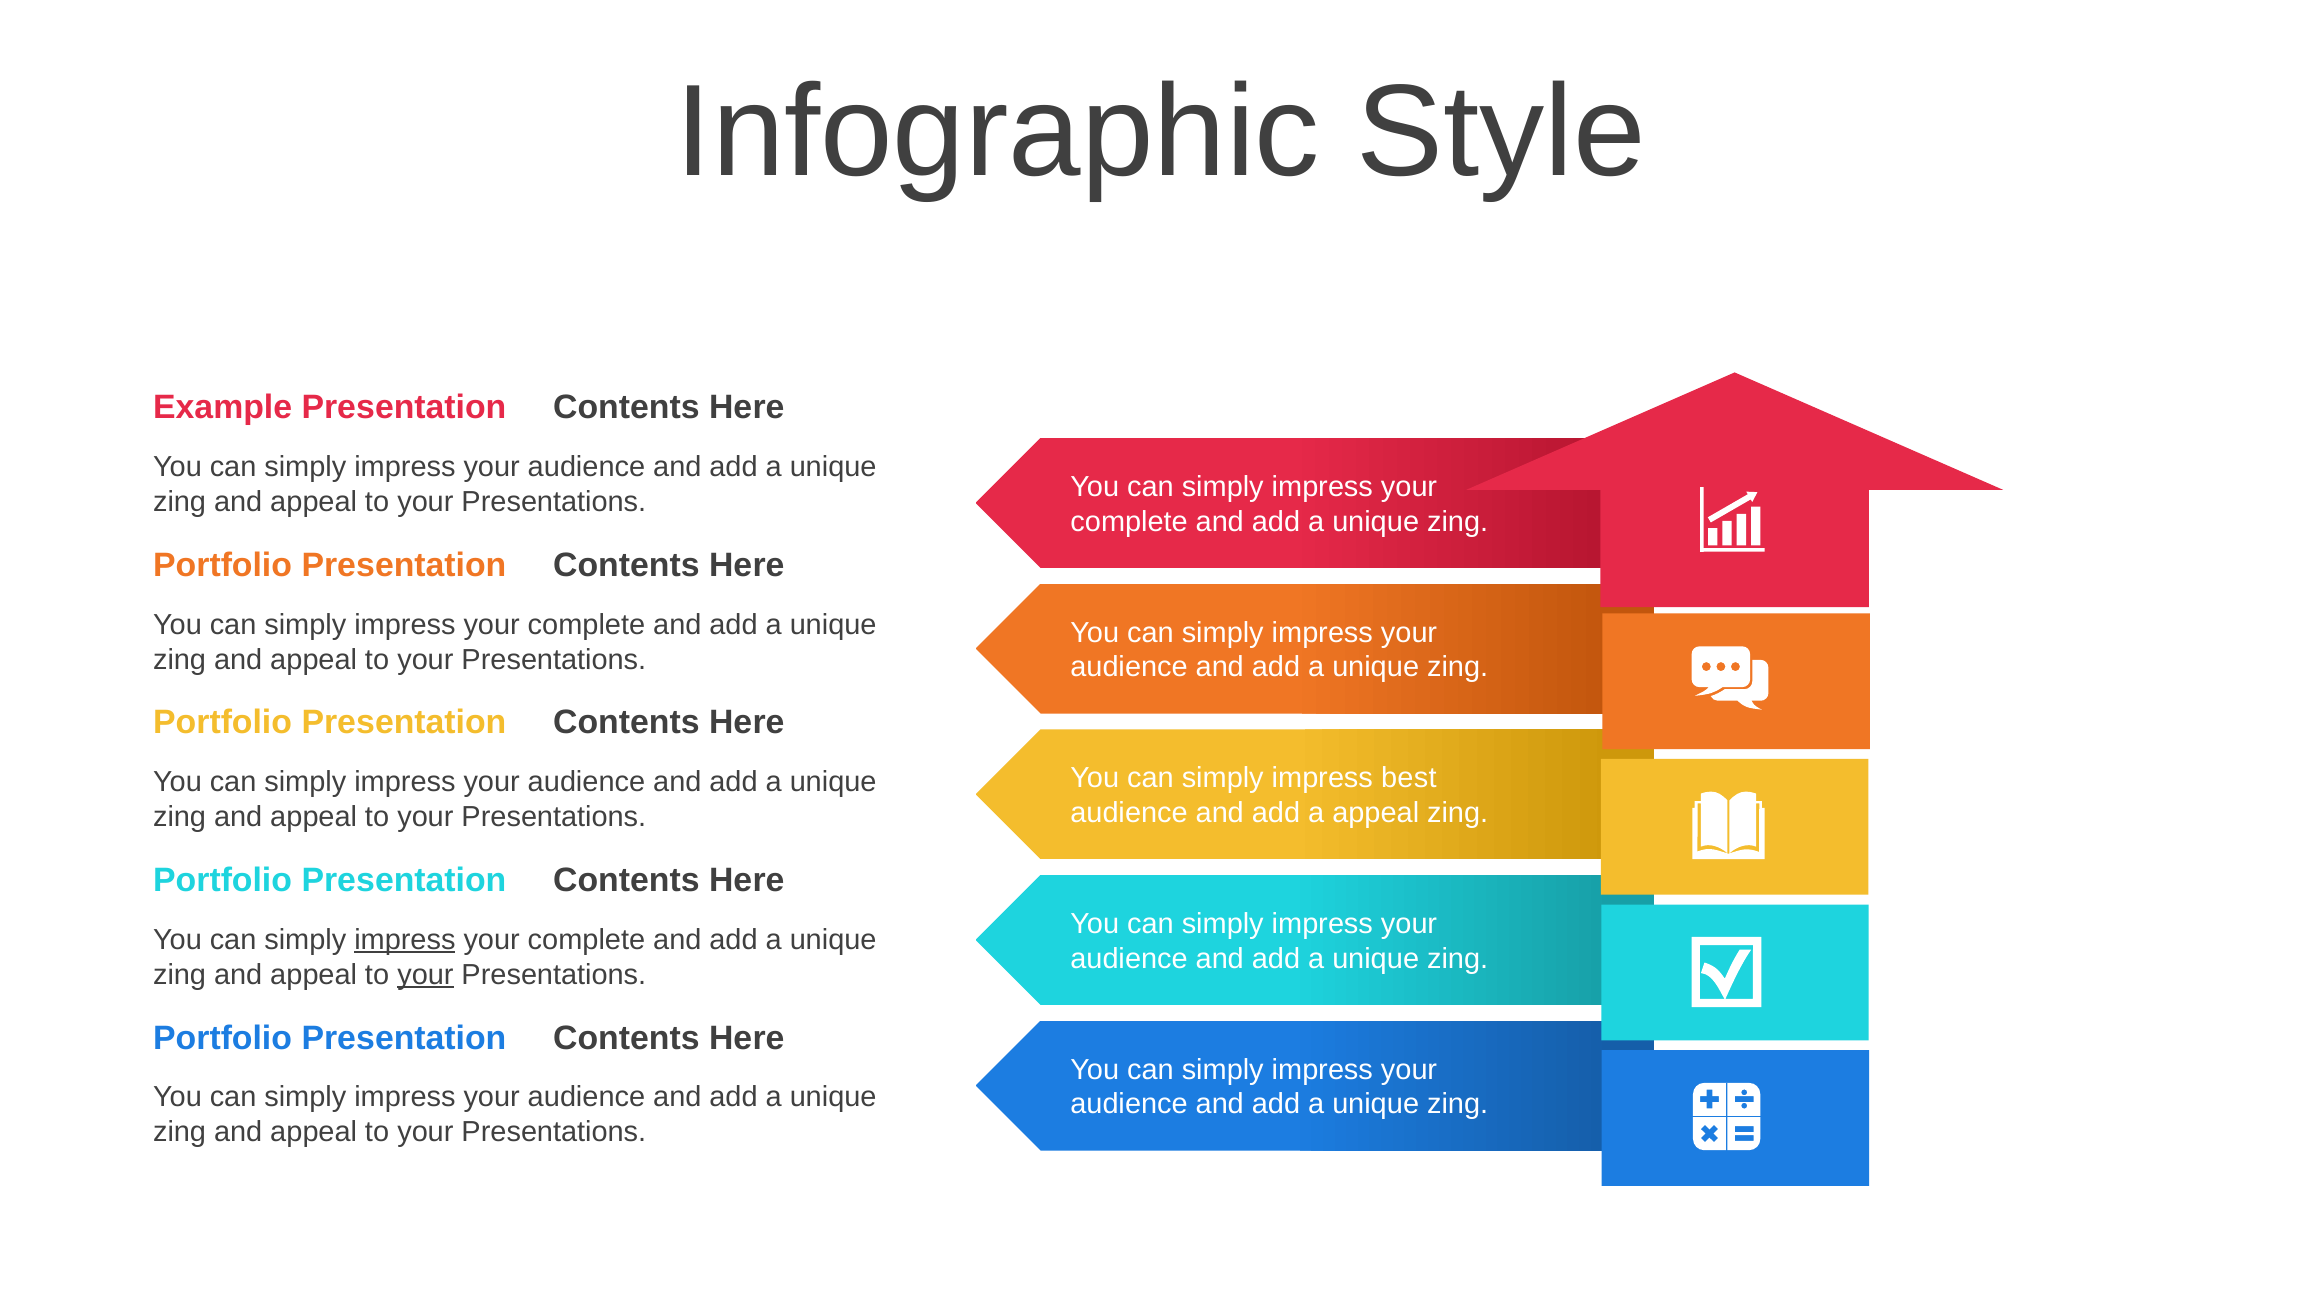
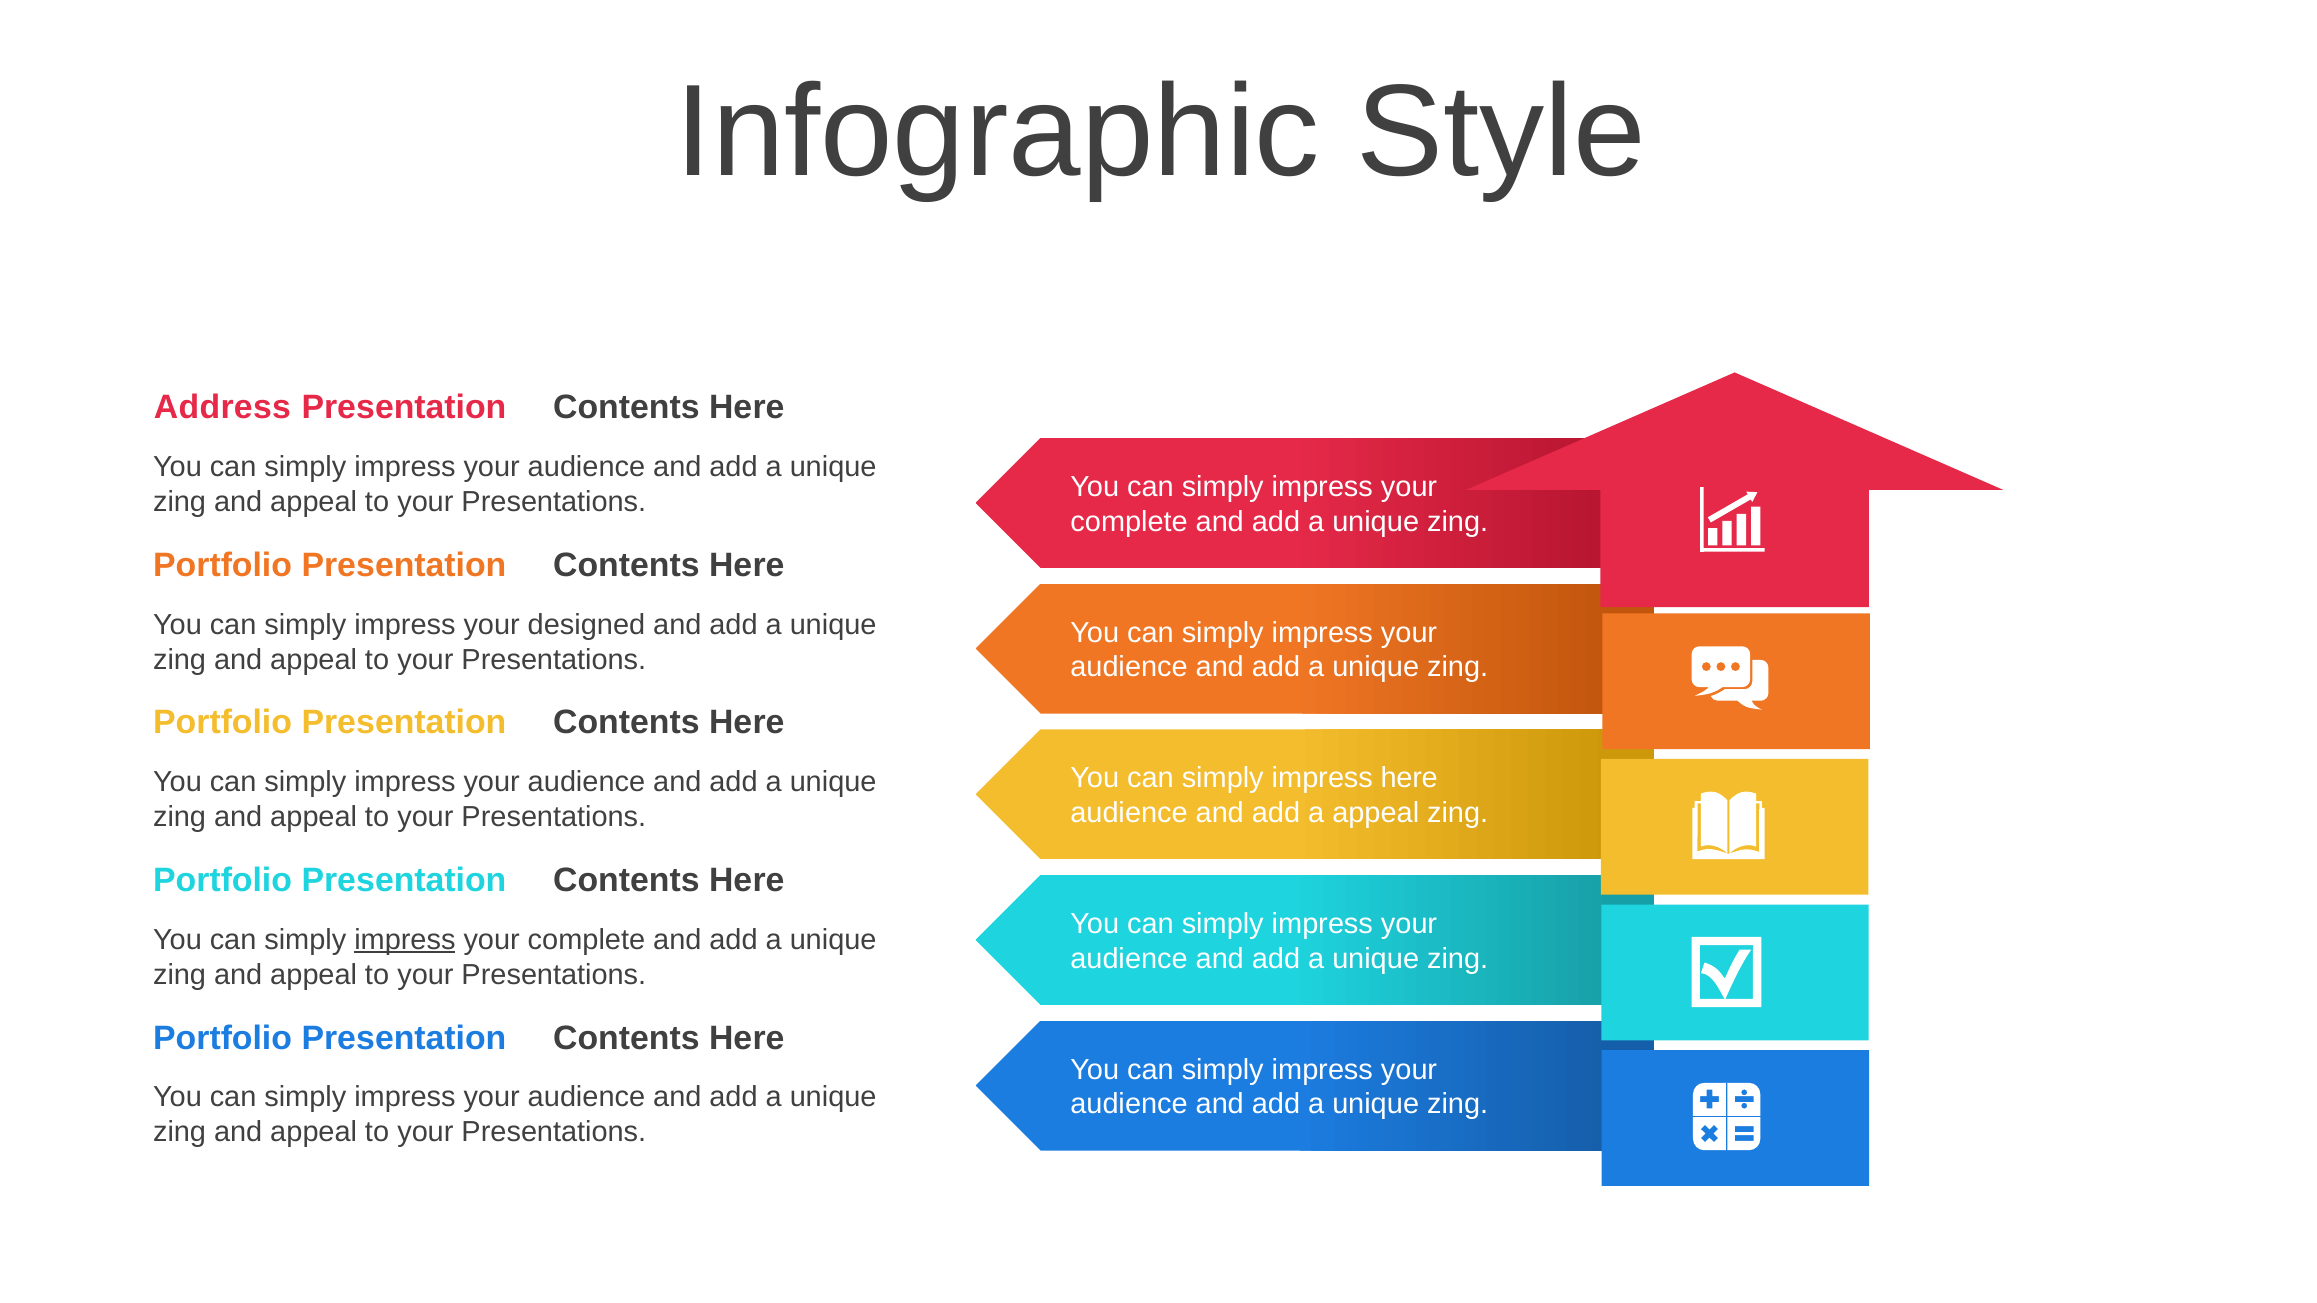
Example: Example -> Address (222, 408)
complete: complete -> designed (586, 625)
impress best: best -> here (1409, 778)
your underline: present -> none (425, 975)
